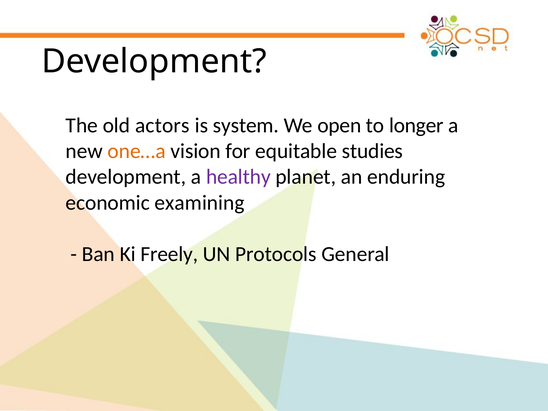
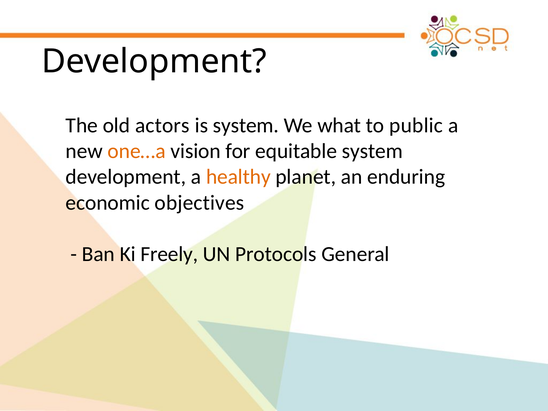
open: open -> what (339, 126)
longer: longer -> public (416, 126)
equitable studies: studies -> system (372, 151)
healthy colour: purple -> orange (238, 177)
examining: examining -> objectives (199, 203)
